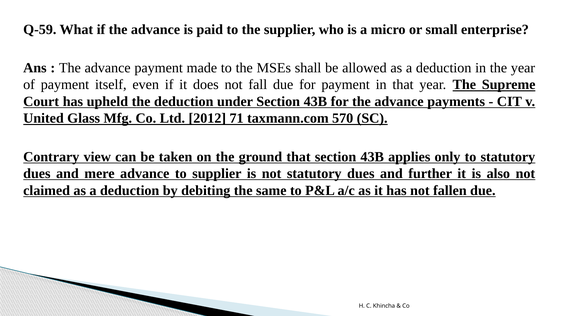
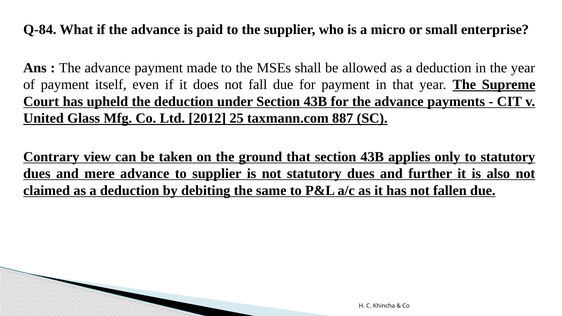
Q-59: Q-59 -> Q-84 (40, 29)
71: 71 -> 25 (237, 118)
570: 570 -> 887 (343, 118)
